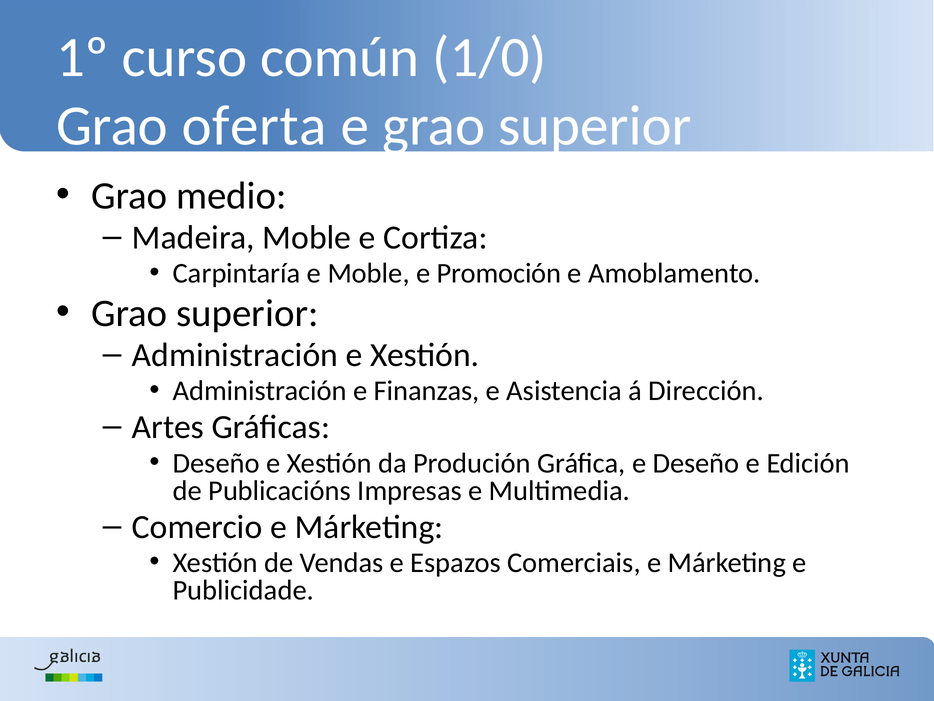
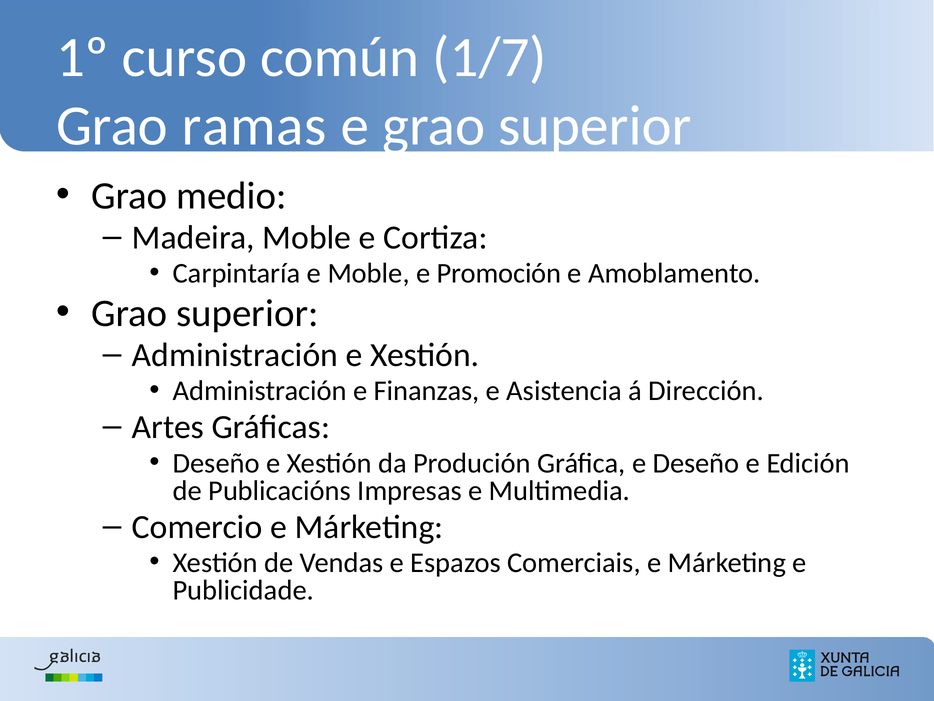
1/0: 1/0 -> 1/7 (490, 57)
oferta: oferta -> ramas (254, 126)
